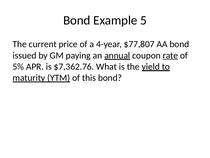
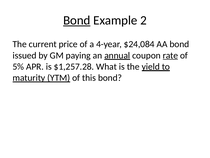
Bond underline: none -> present (77, 20)
5: 5 -> 2 (143, 20)
$77,807: $77,807 -> $24,084 (139, 44)
$7,362.76: $7,362.76 -> $1,257.28 (74, 66)
